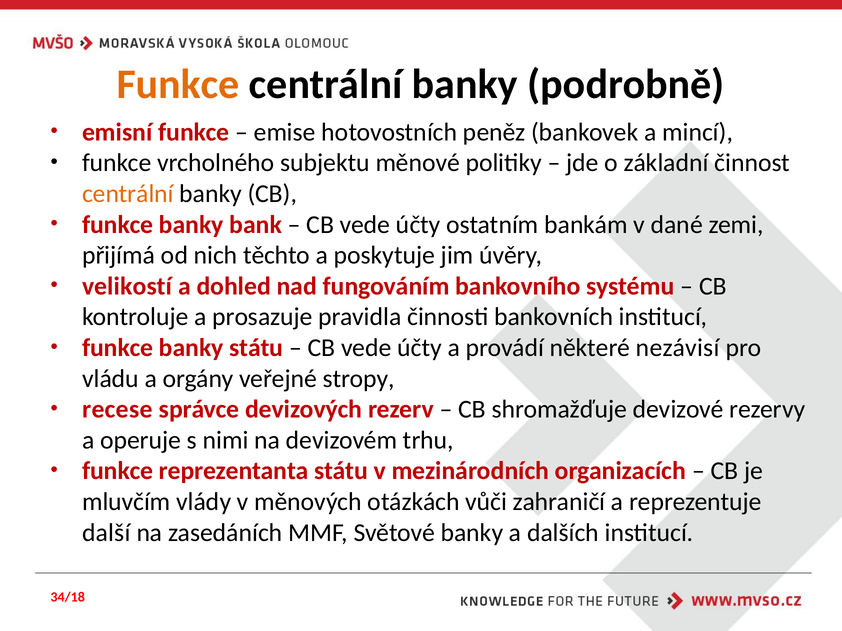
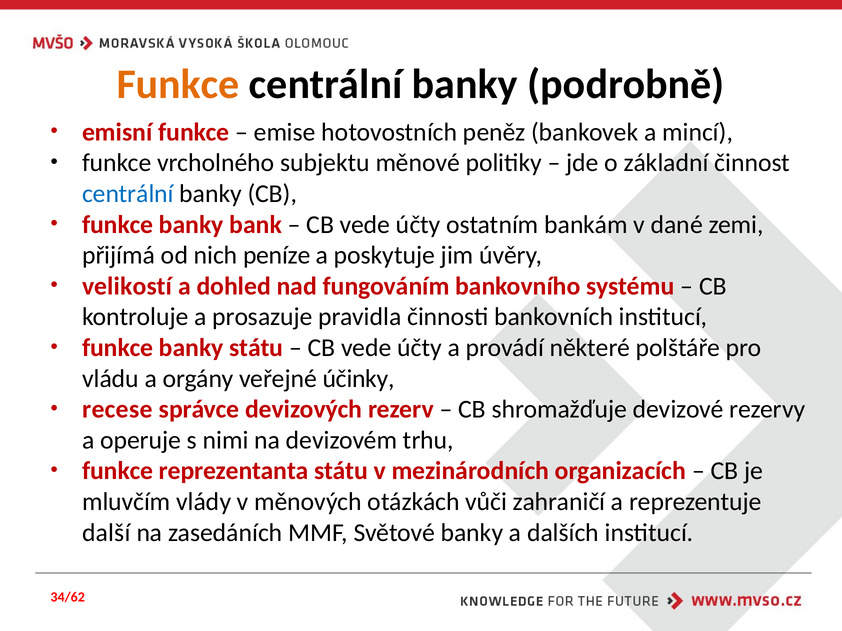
centrální colour: orange -> blue (128, 194)
těchto: těchto -> peníze (277, 256)
nezávisí: nezávisí -> polštáře (678, 348)
stropy: stropy -> účinky (359, 379)
34/18: 34/18 -> 34/62 (68, 597)
